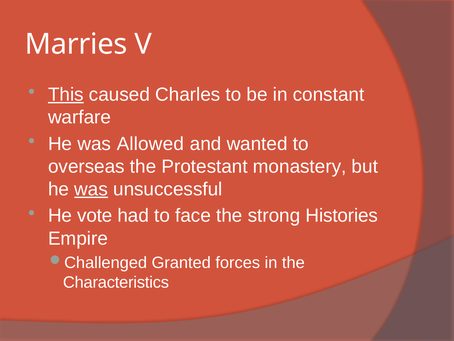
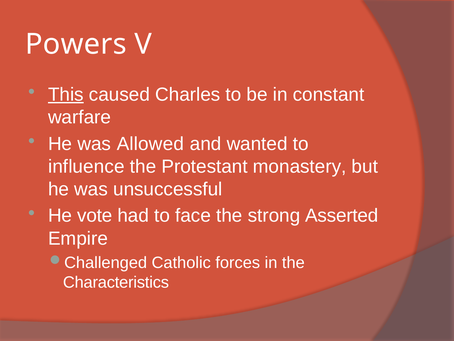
Marries: Marries -> Powers (76, 44)
overseas: overseas -> influence (86, 166)
was underline: present -> none (91, 189)
Histories: Histories -> Asserted (342, 215)
Granted: Granted -> Catholic (181, 262)
